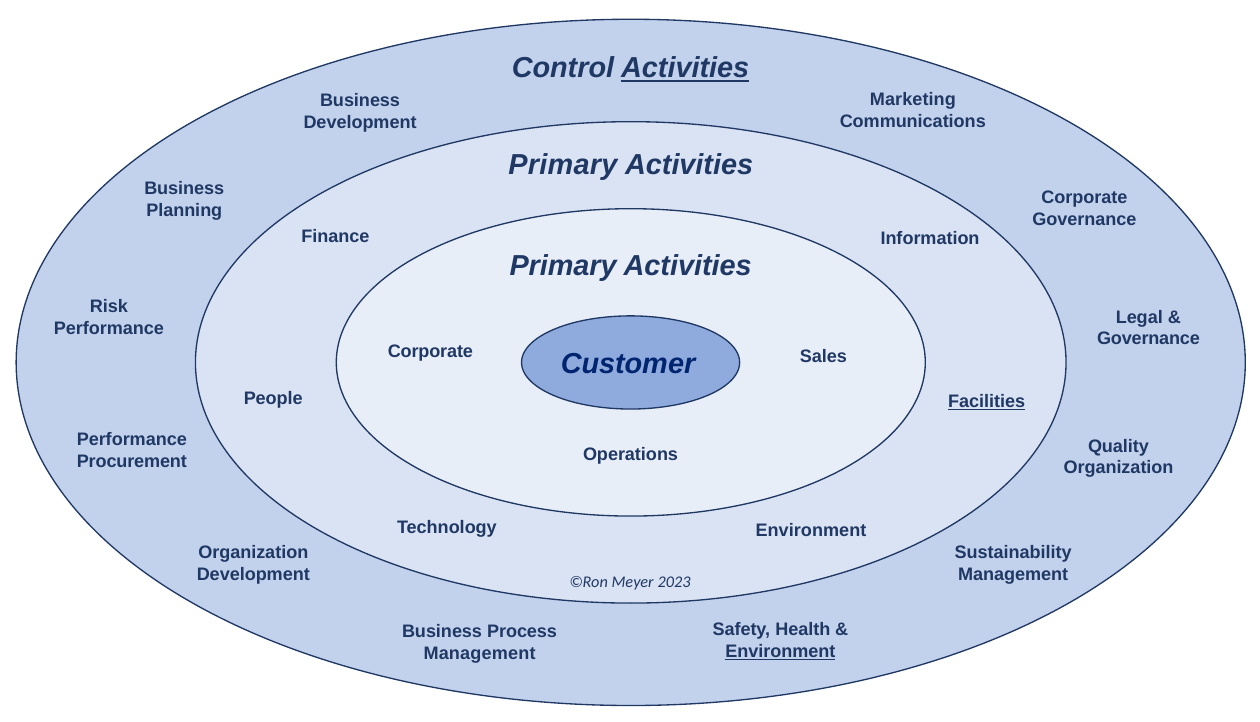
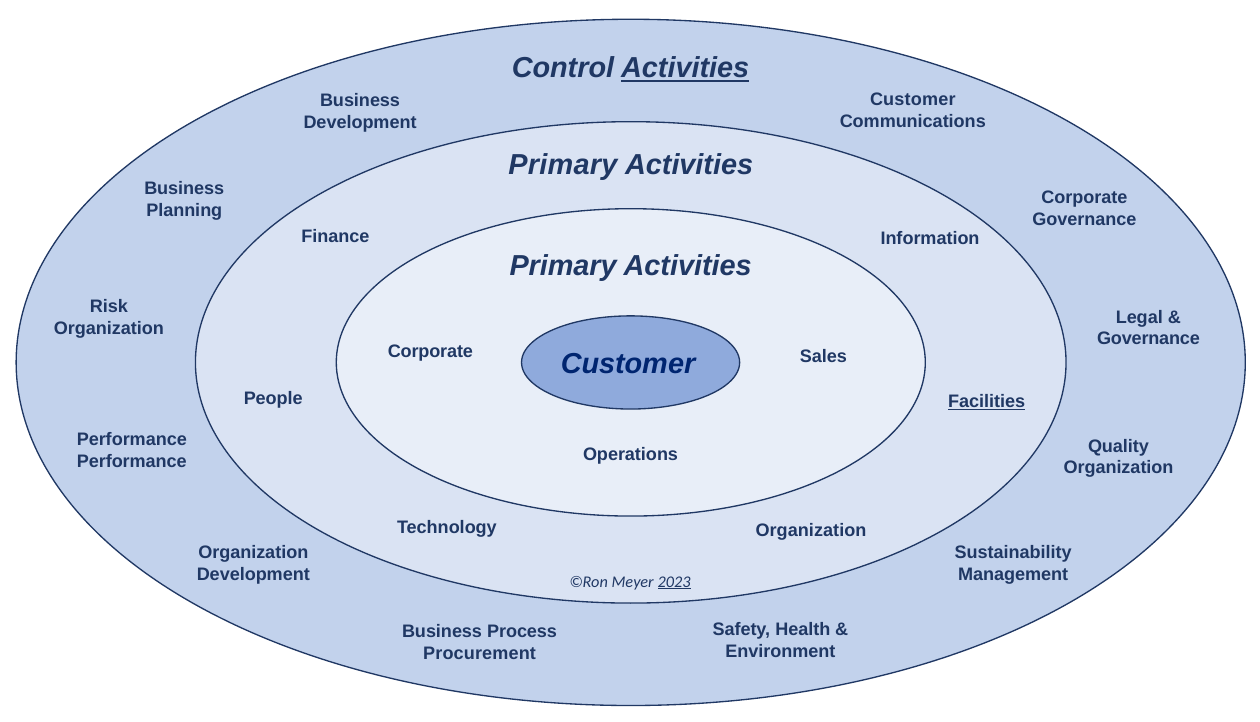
Marketing: Marketing -> Customer (913, 100)
Performance: Performance -> Organization (109, 328)
Procurement: Procurement -> Performance (132, 461)
Environment: Environment -> Organization (811, 530)
2023 underline: none -> present (674, 582)
Environment underline: present -> none (780, 651)
Management: Management -> Procurement (480, 653)
